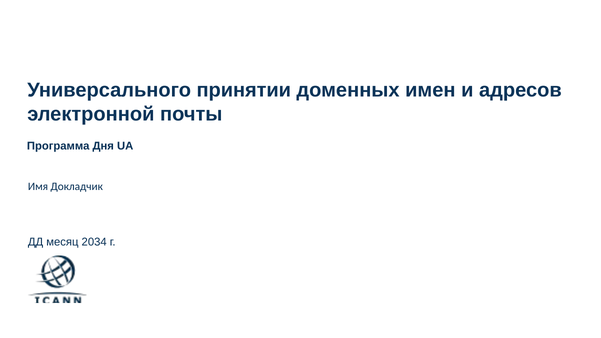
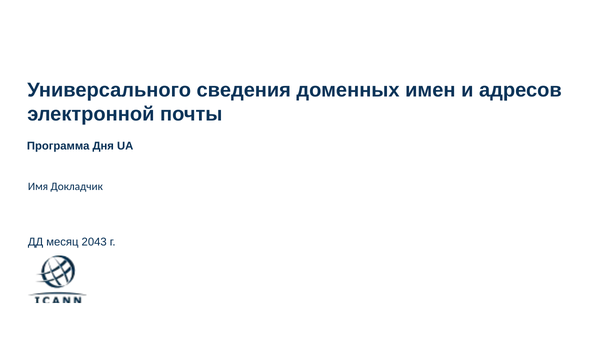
принятии: принятии -> сведения (244, 90)
2034: 2034 -> 2043 (94, 242)
